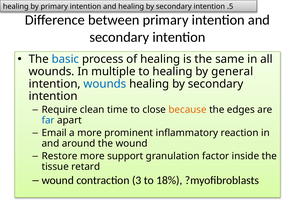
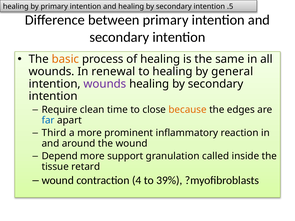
basic colour: blue -> orange (65, 59)
multiple: multiple -> renewal (113, 72)
wounds colour: blue -> purple (105, 84)
Email: Email -> Third (54, 133)
Restore: Restore -> Depend (60, 156)
factor: factor -> called (216, 156)
3: 3 -> 4 (137, 181)
18%: 18% -> 39% (169, 181)
